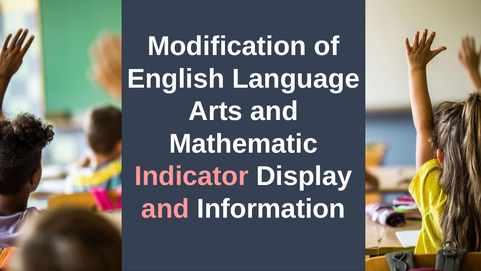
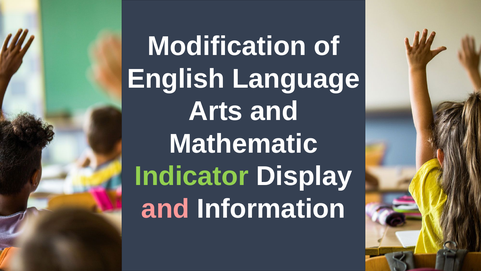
Indicator colour: pink -> light green (192, 176)
